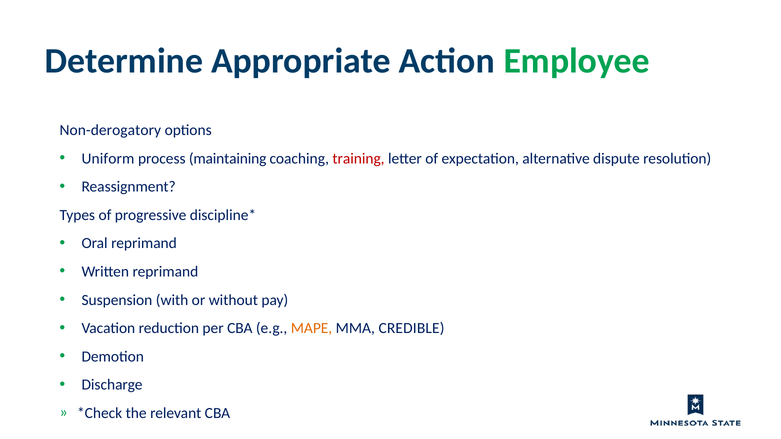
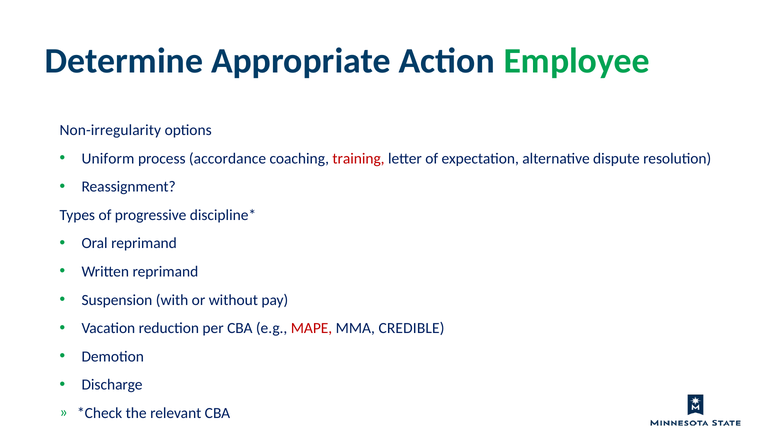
Non-derogatory: Non-derogatory -> Non-irregularity (110, 130)
maintaining: maintaining -> accordance (228, 159)
MAPE colour: orange -> red (312, 328)
